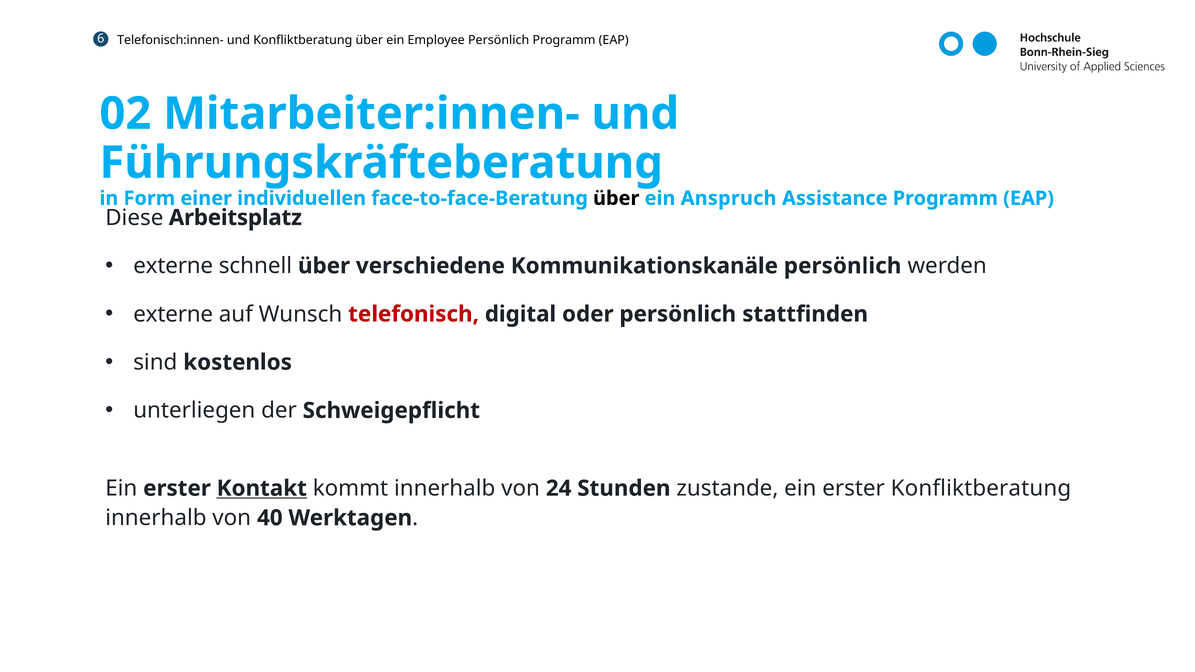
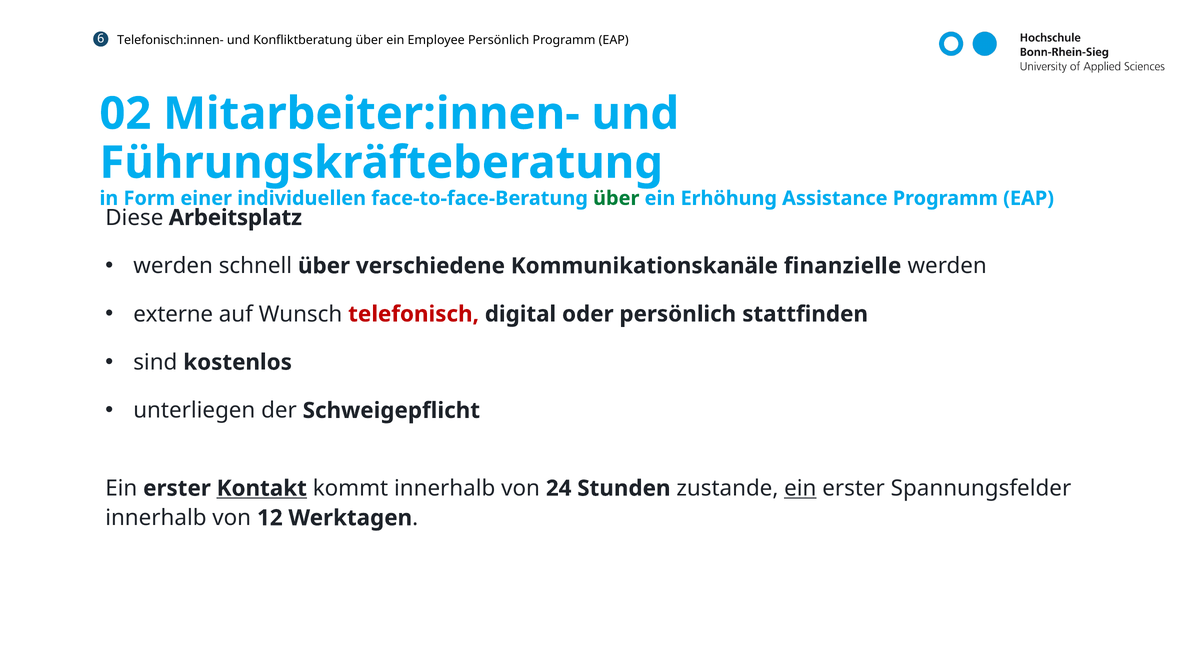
über colour: black -> green (616, 198)
Anspruch: Anspruch -> Erhöhung (729, 198)
externe: externe -> werden (173, 266)
Kommunikationskanäle persönlich: persönlich -> finanzielle (843, 266)
ein underline: none -> present (800, 489)
erster Konfliktberatung: Konfliktberatung -> Spannungsfelder (981, 489)
40: 40 -> 12 (270, 518)
